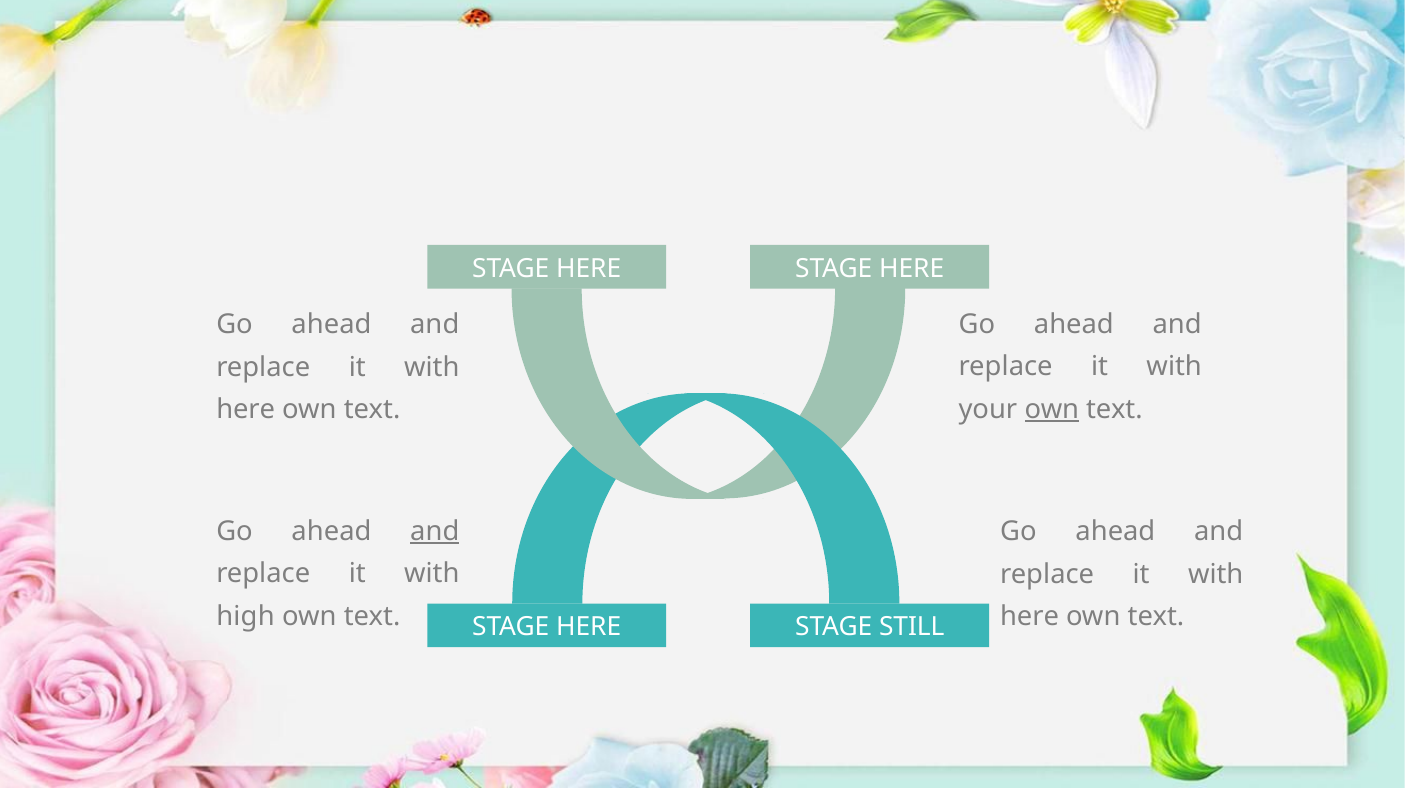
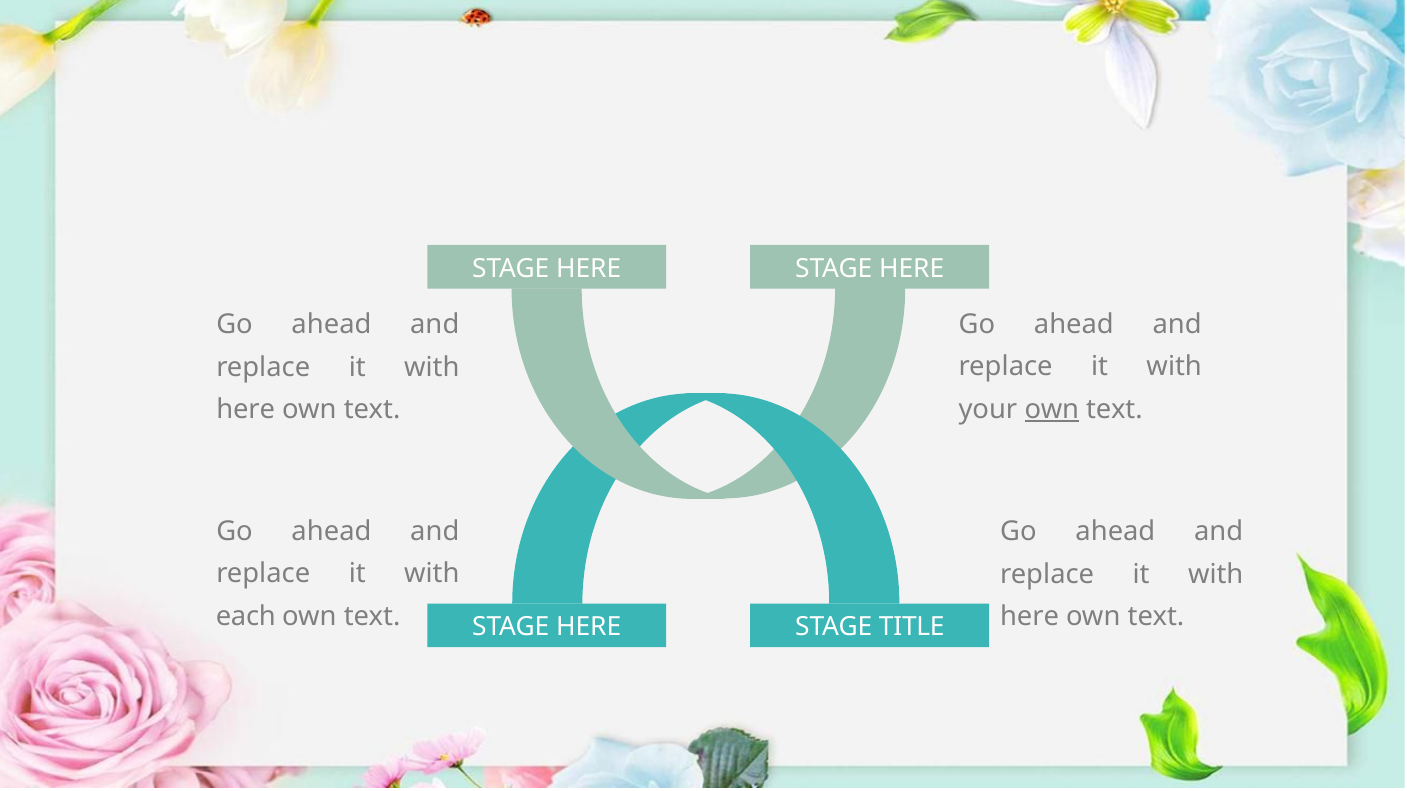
and underline: present -> none (435, 531)
high: high -> each (246, 617)
STILL: STILL -> TITLE (912, 628)
